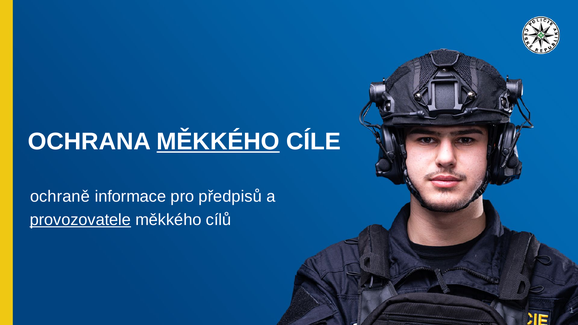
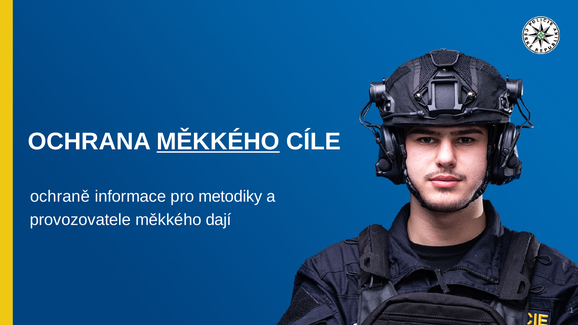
předpisů: předpisů -> metodiky (230, 196)
provozovatele underline: present -> none (80, 220)
cílů: cílů -> dají (219, 220)
